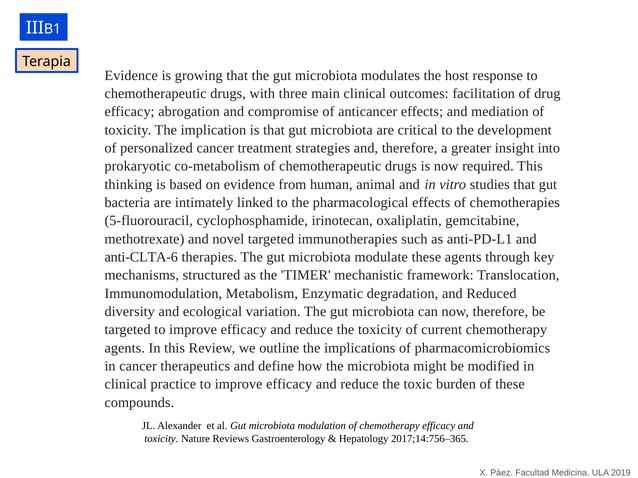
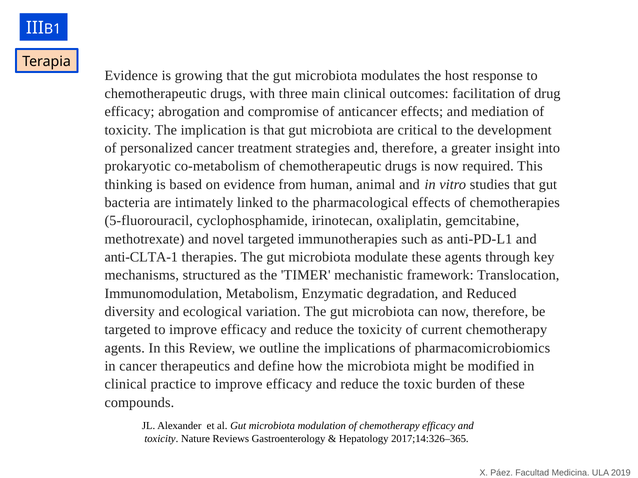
anti-CLTA-6: anti-CLTA-6 -> anti-CLTA-1 (141, 257)
2017;14:756–365: 2017;14:756–365 -> 2017;14:326–365 (430, 439)
